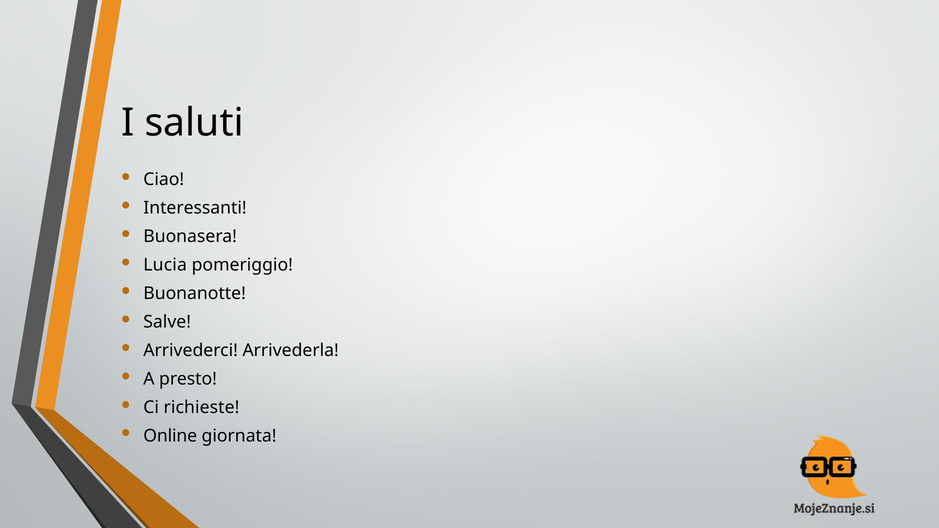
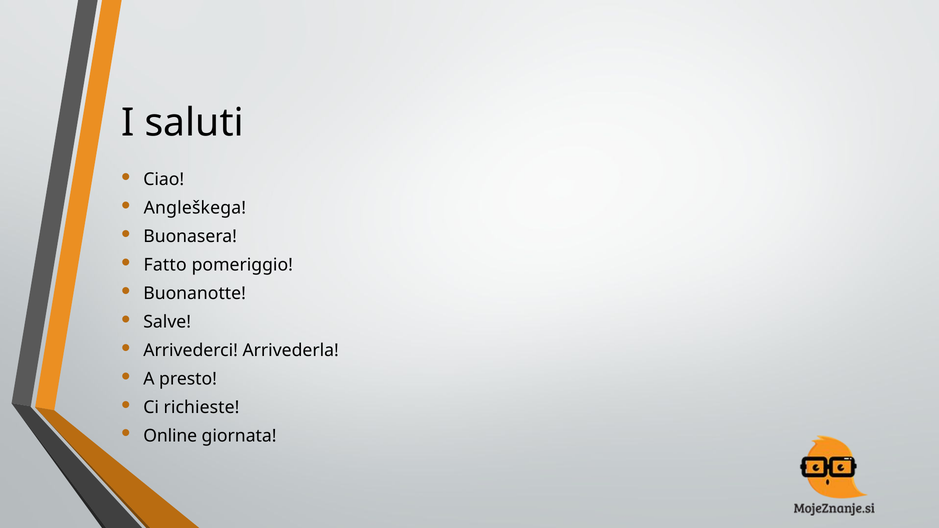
Interessanti: Interessanti -> Angleškega (195, 208)
Lucia: Lucia -> Fatto (165, 265)
